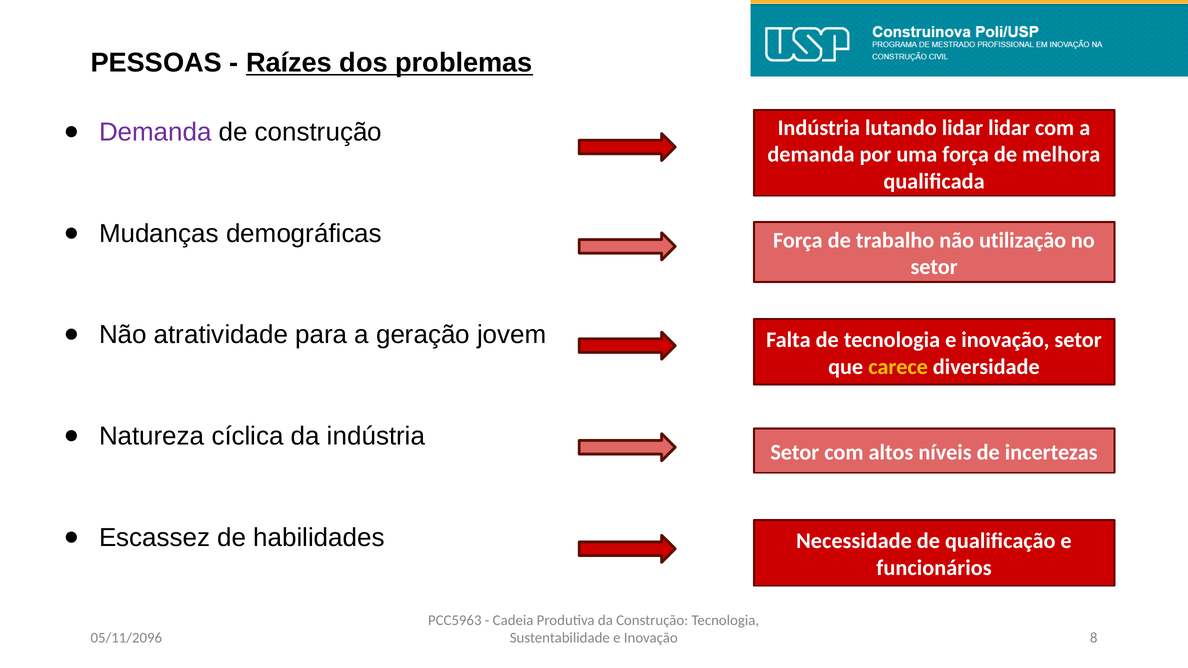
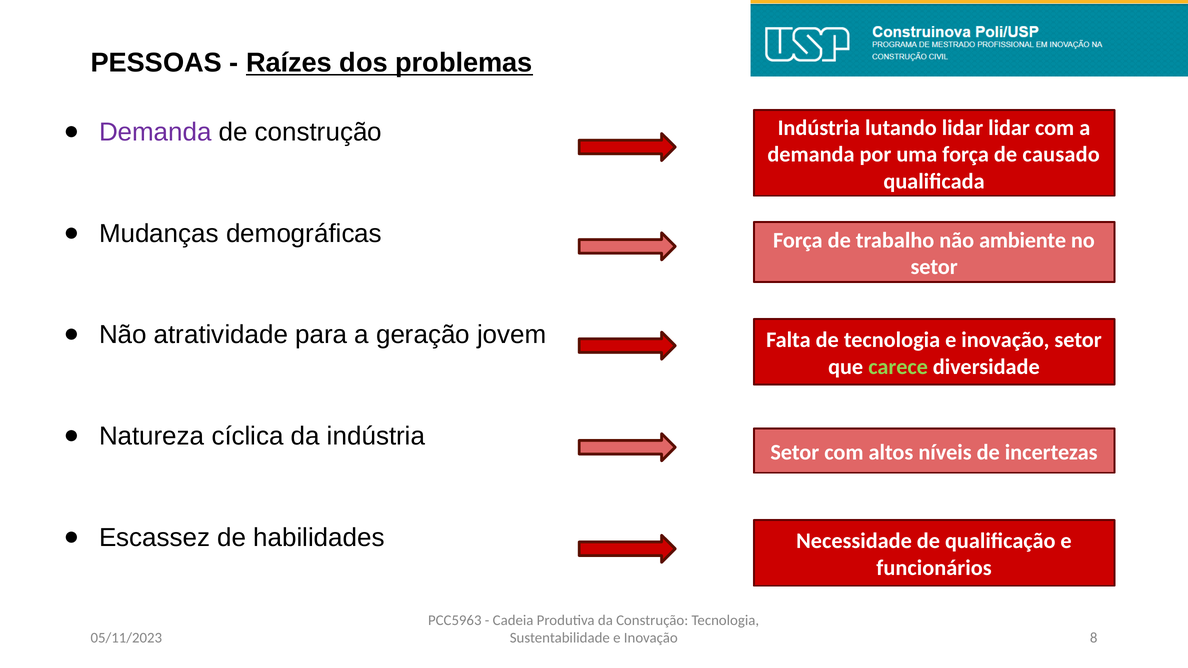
melhora: melhora -> causado (1061, 155)
utilização: utilização -> ambiente (1023, 240)
carece colour: yellow -> light green (898, 367)
05/11/2096: 05/11/2096 -> 05/11/2023 (126, 638)
